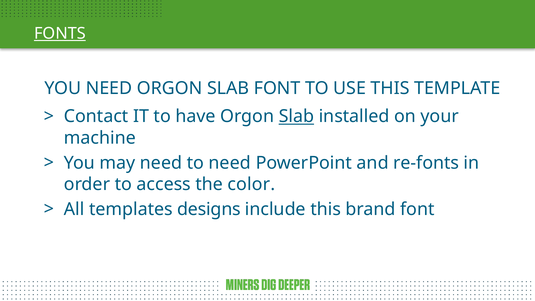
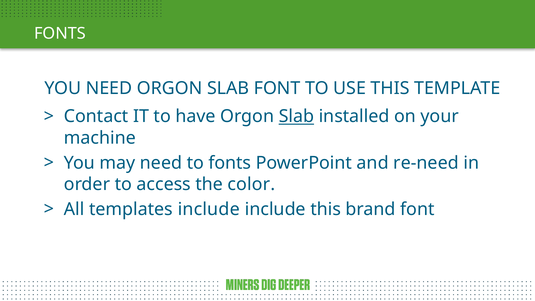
FONTS underline: present -> none (60, 33)
to need: need -> fonts (230, 163)
re-fonts: re-fonts -> re-need (426, 163)
templates designs: designs -> include (209, 209)
